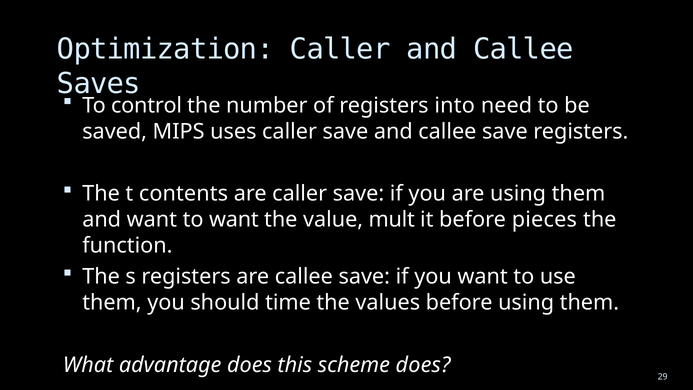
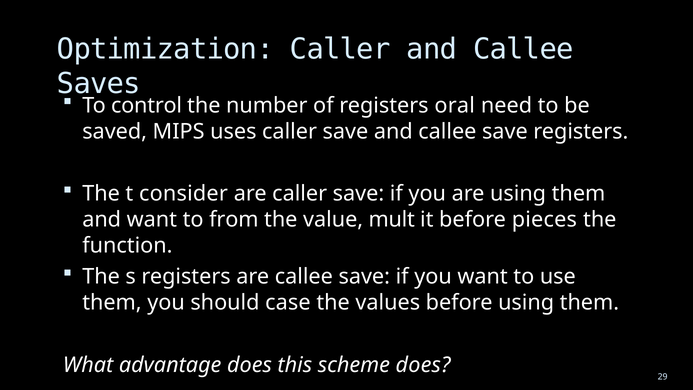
into: into -> oral (455, 106)
contents: contents -> consider (183, 194)
to want: want -> from (234, 220)
time: time -> case (288, 303)
